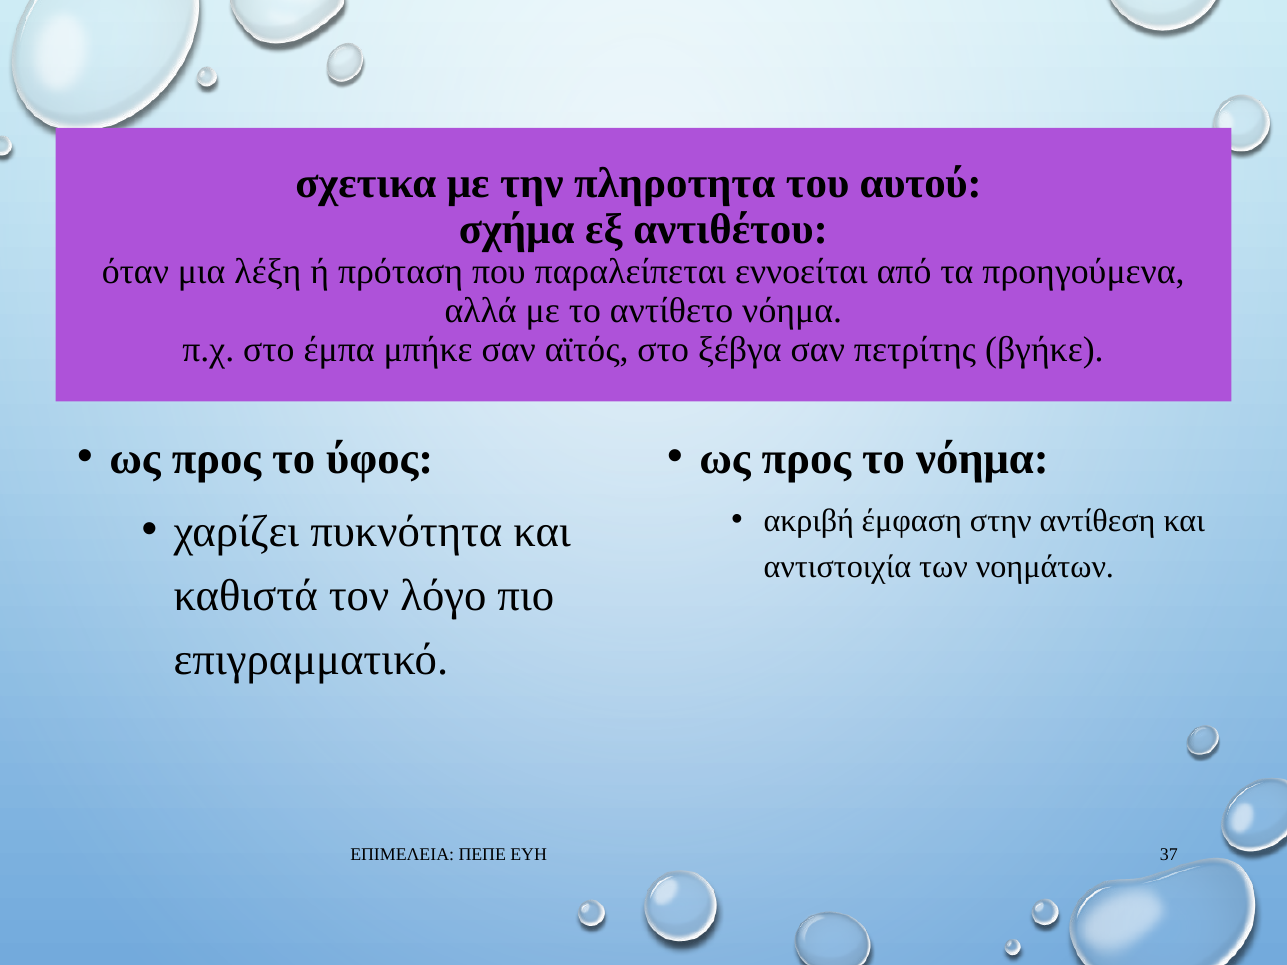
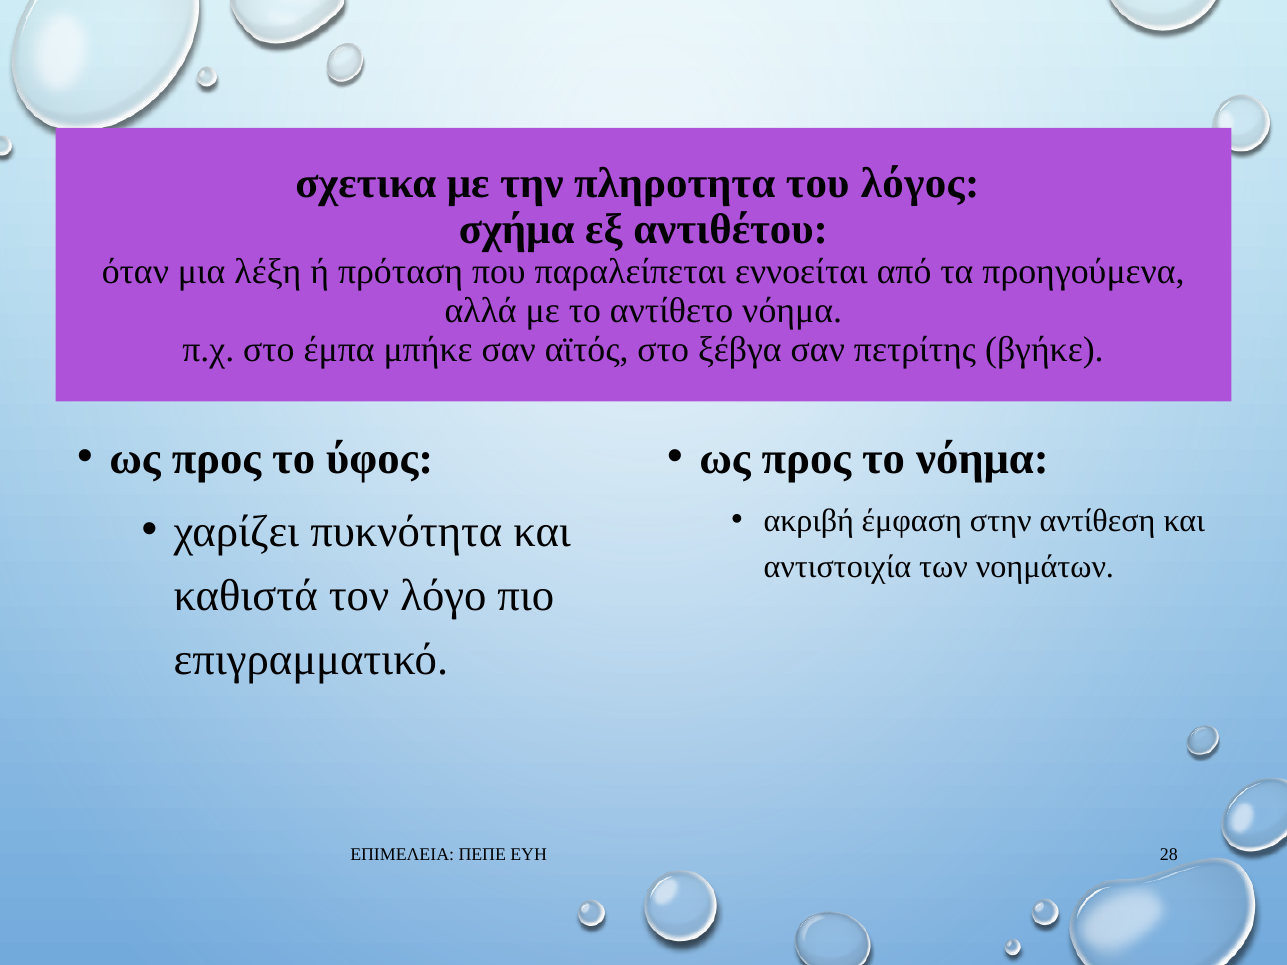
αυτού: αυτού -> λόγος (920, 183)
37: 37 -> 28 (1169, 855)
